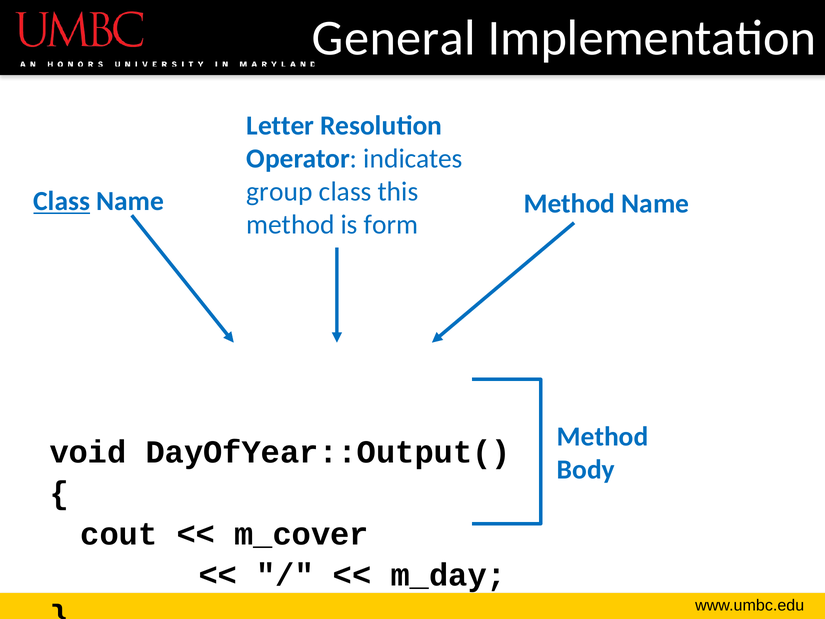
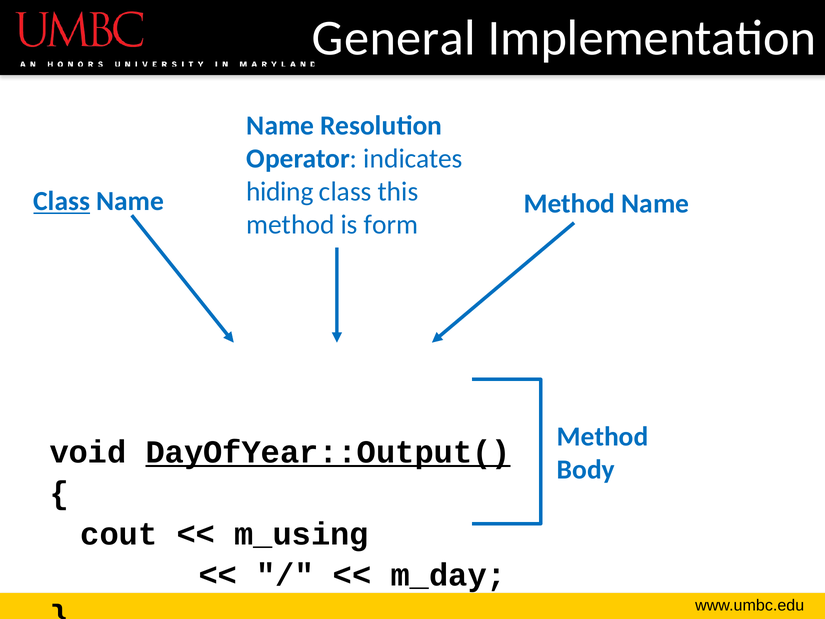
Letter: Letter -> Name (280, 126)
group: group -> hiding (280, 192)
DayOfYear::Output( underline: none -> present (328, 452)
m_cover: m_cover -> m_using (301, 534)
